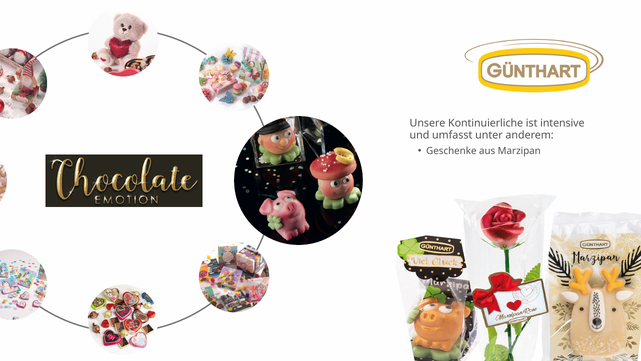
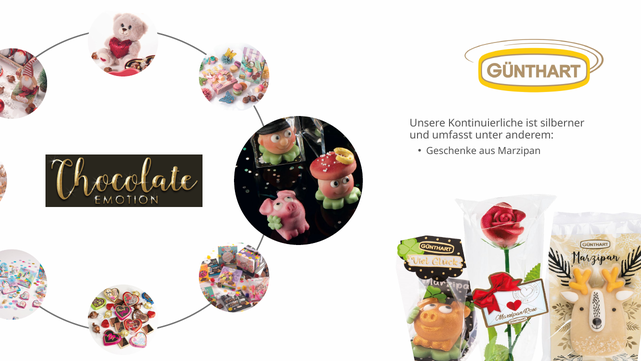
intensive: intensive -> silberner (562, 123)
